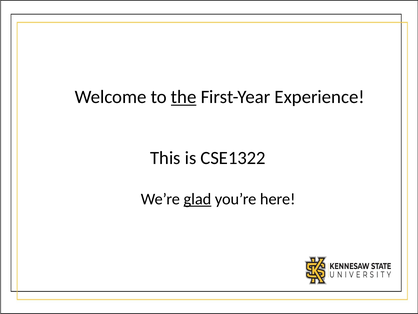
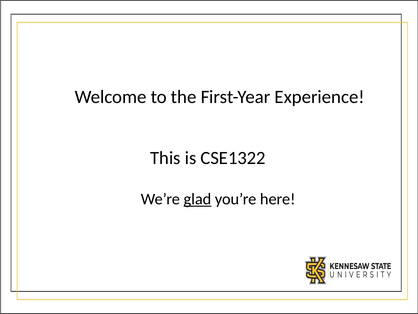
the underline: present -> none (184, 97)
